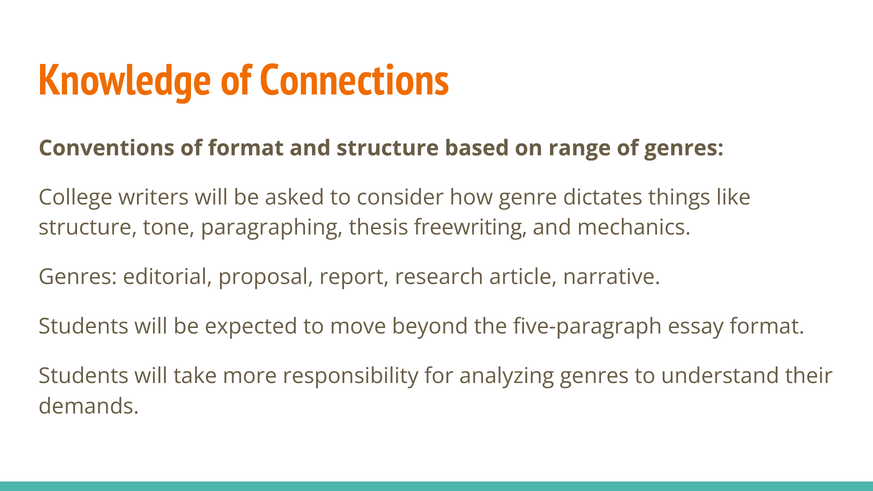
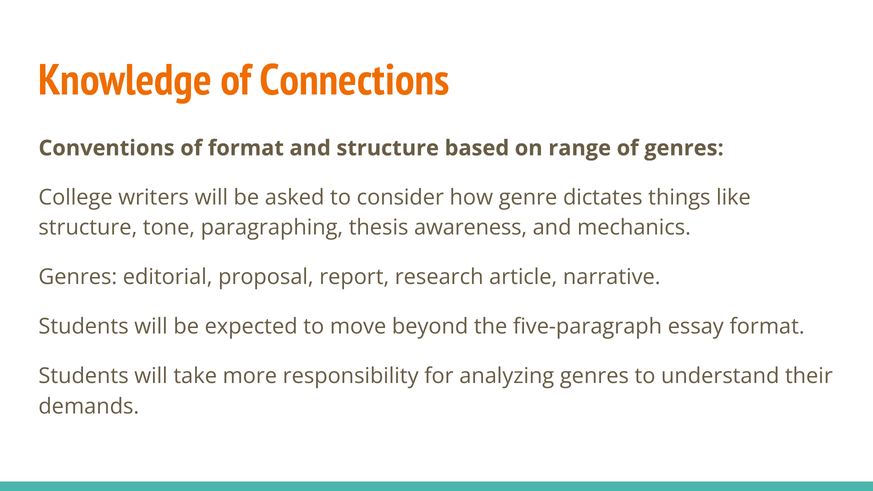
freewriting: freewriting -> awareness (471, 228)
